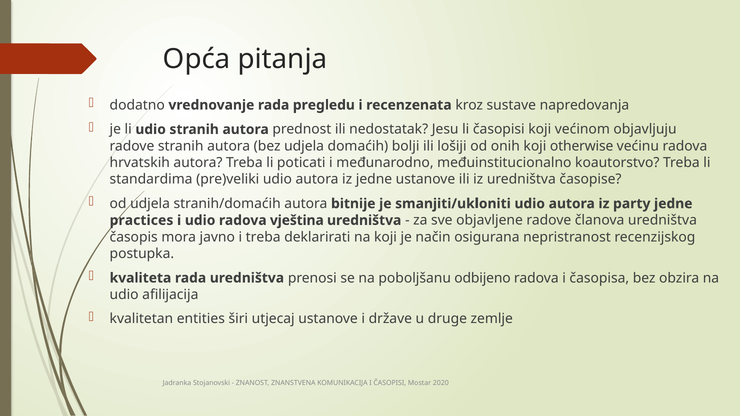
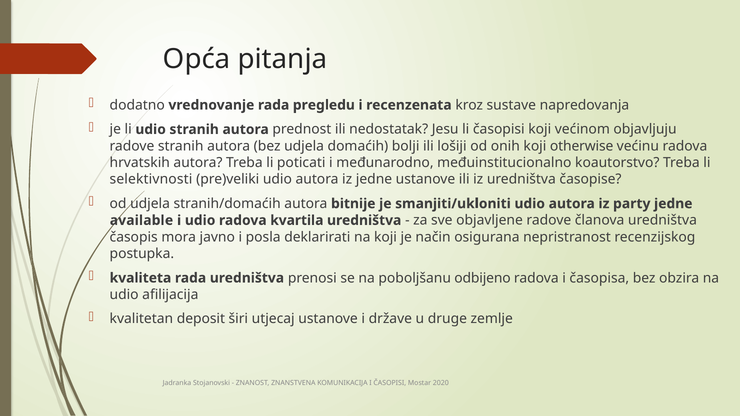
standardima: standardima -> selektivnosti (151, 179)
practices: practices -> available (141, 220)
vještina: vještina -> kvartila (297, 220)
i treba: treba -> posla (263, 237)
entities: entities -> deposit (201, 319)
